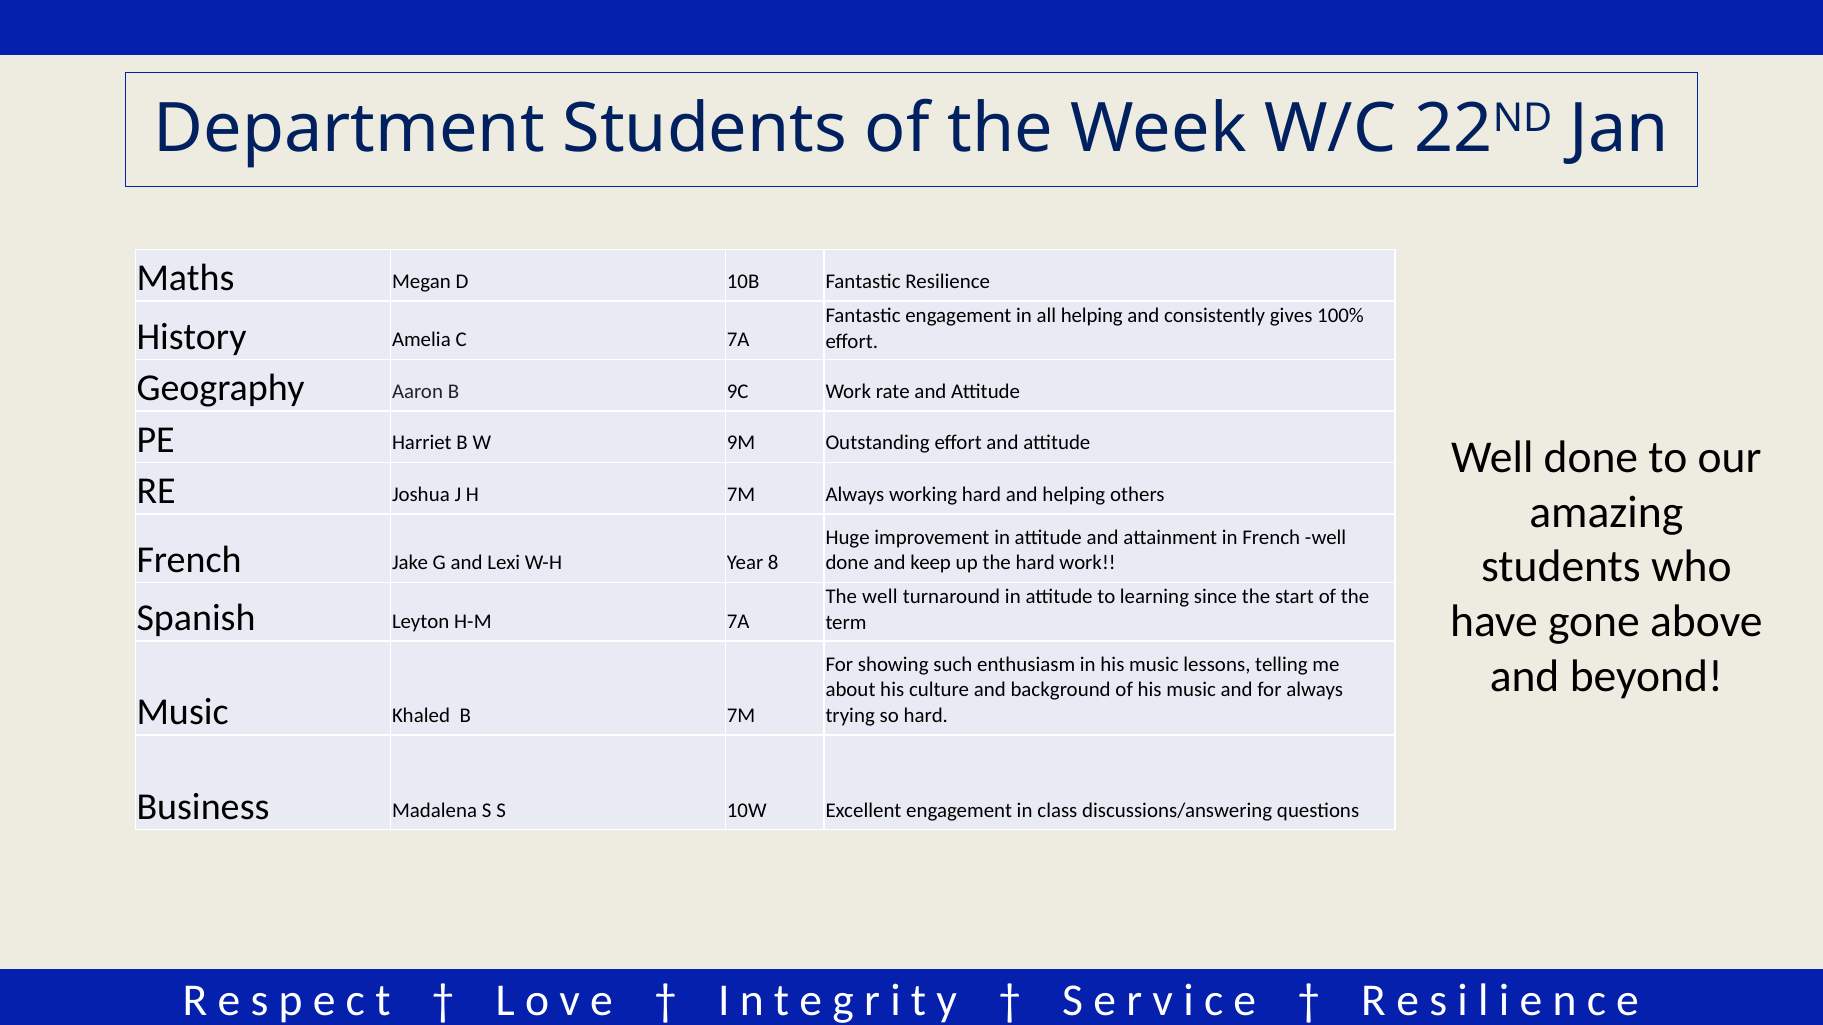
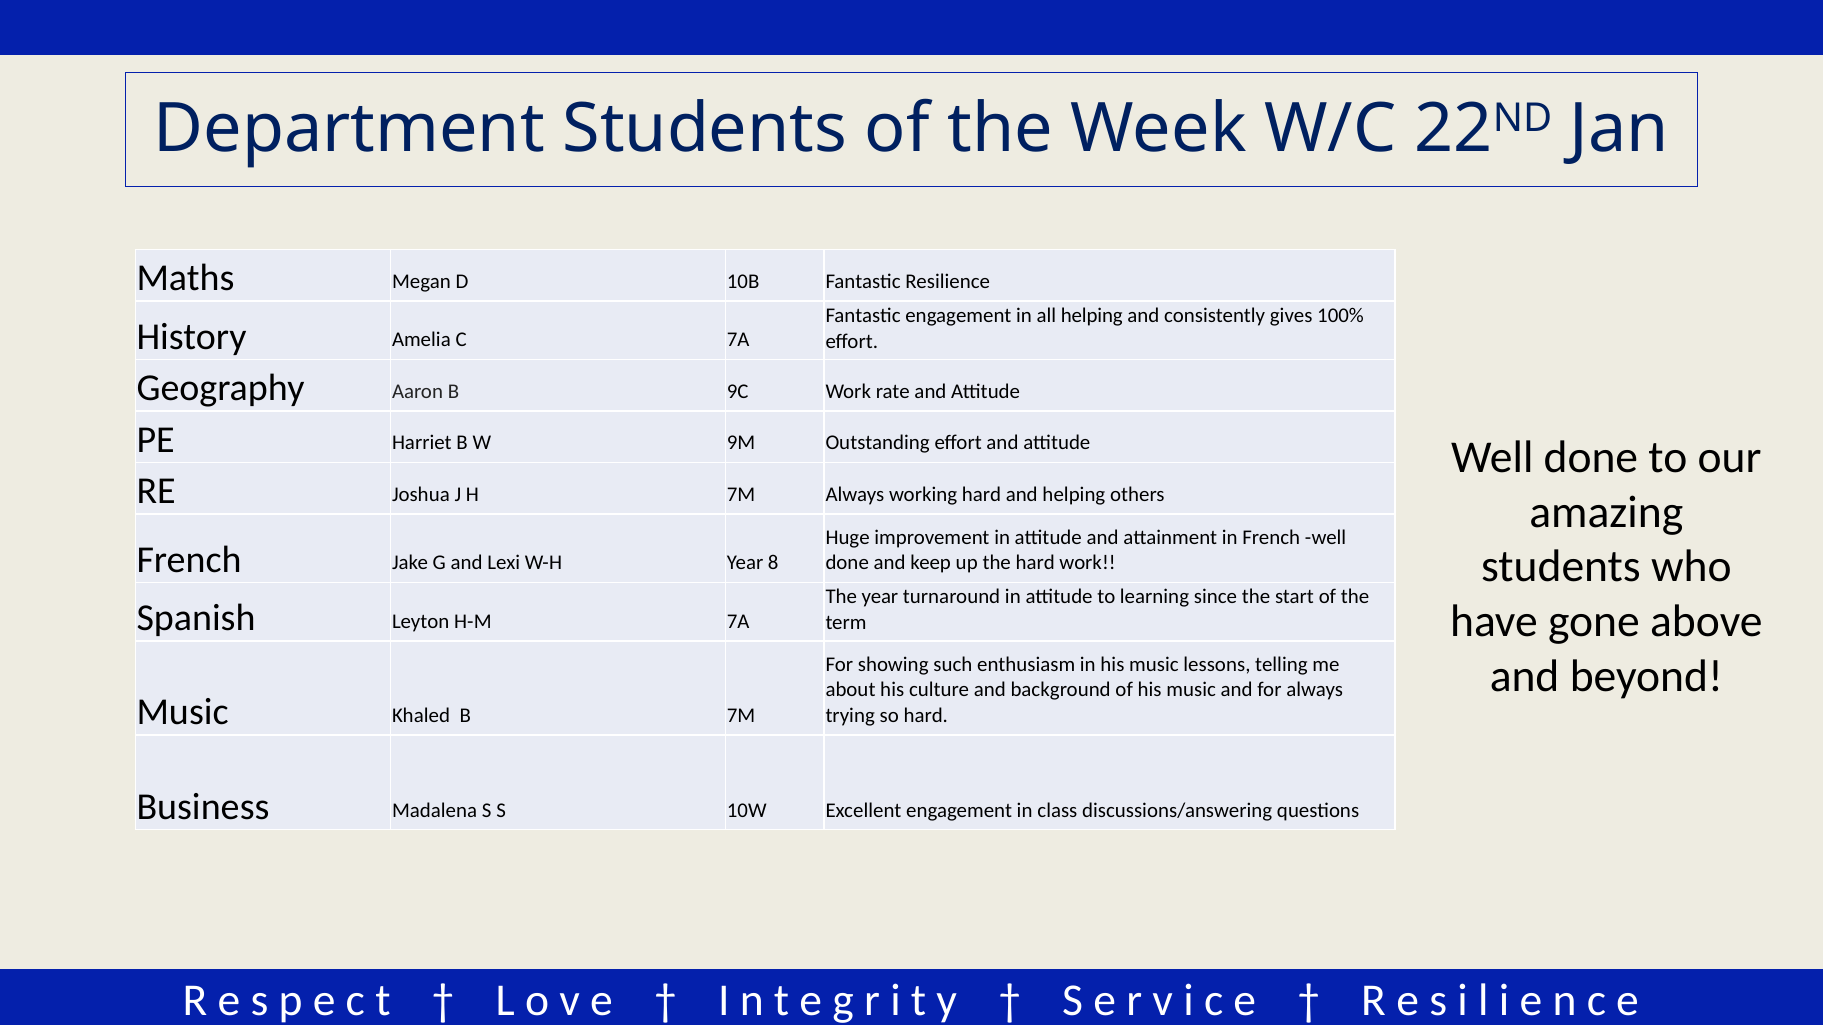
The well: well -> year (880, 597)
